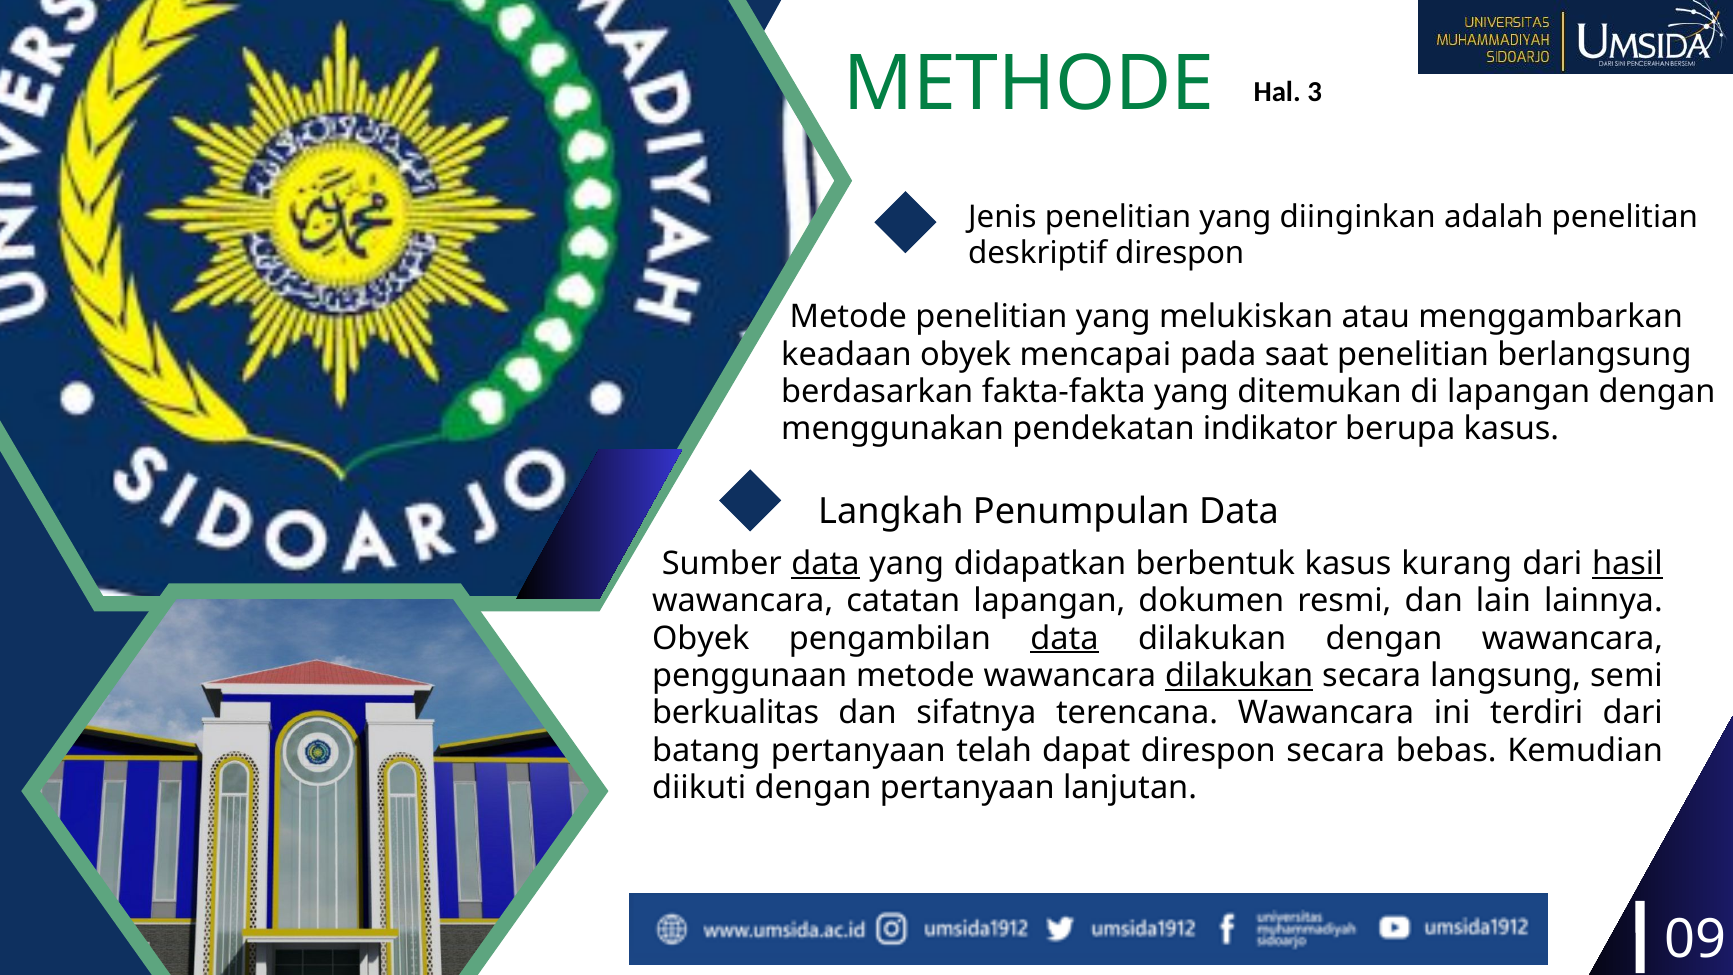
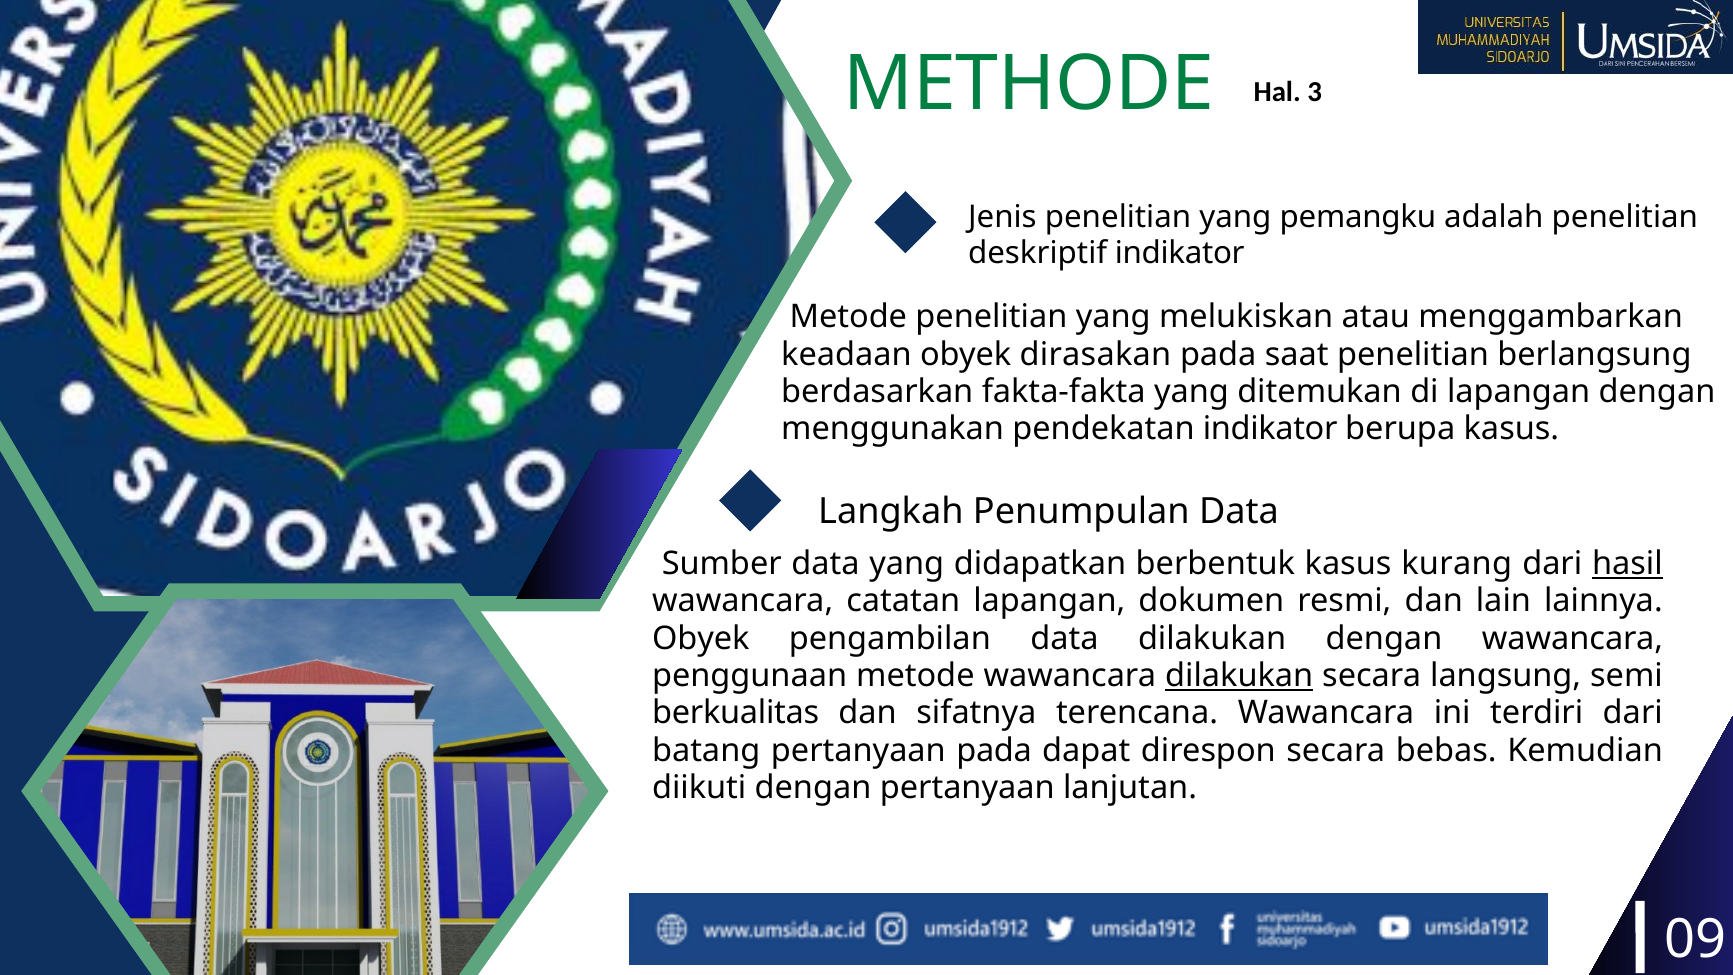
diinginkan: diinginkan -> pemangku (1358, 217)
deskriptif direspon: direspon -> indikator (1180, 253)
mencapai: mencapai -> dirasakan (1095, 354)
data underline: present -> none (826, 564)
data underline: present -> none (1064, 638)
pertanyaan telah: telah -> pada (994, 750)
